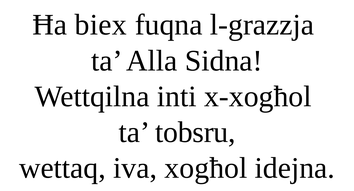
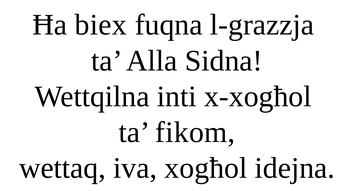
tobsru: tobsru -> fikom (195, 132)
